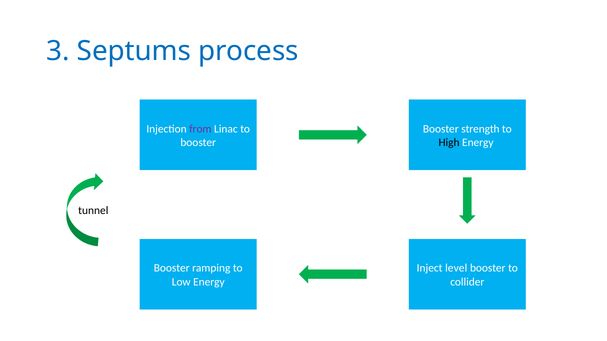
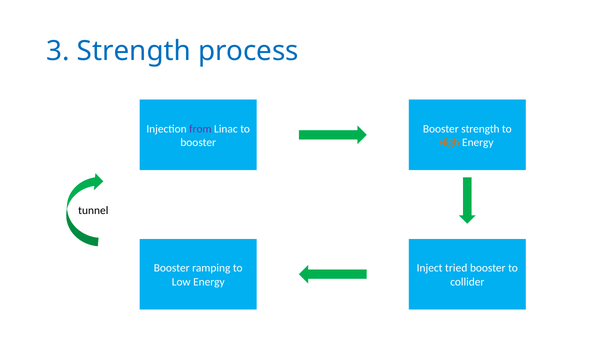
3 Septums: Septums -> Strength (134, 51)
High colour: black -> orange (449, 143)
level: level -> tried (456, 269)
